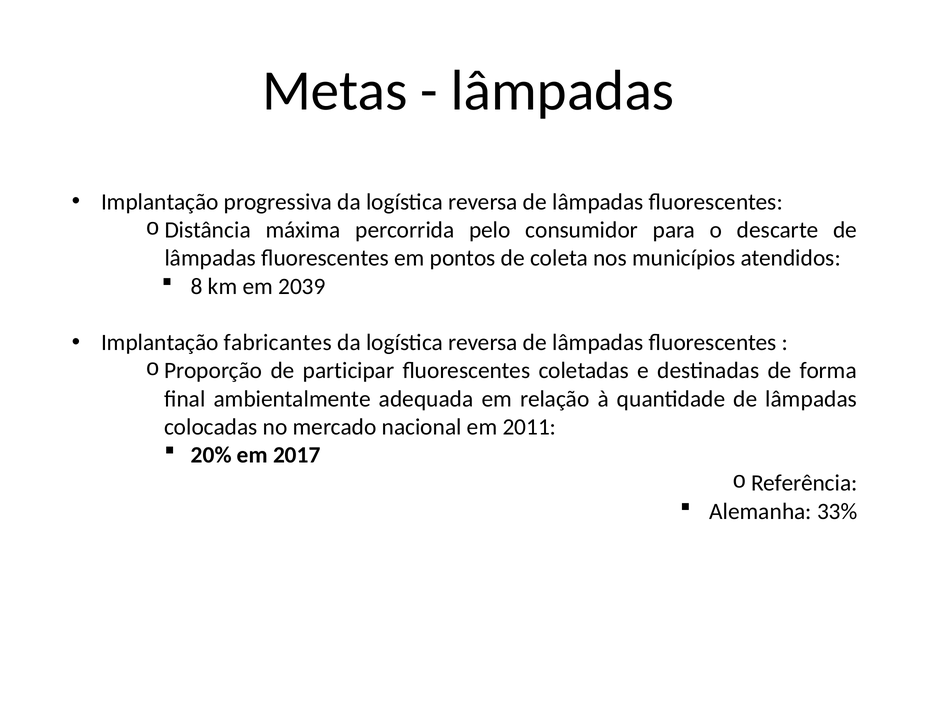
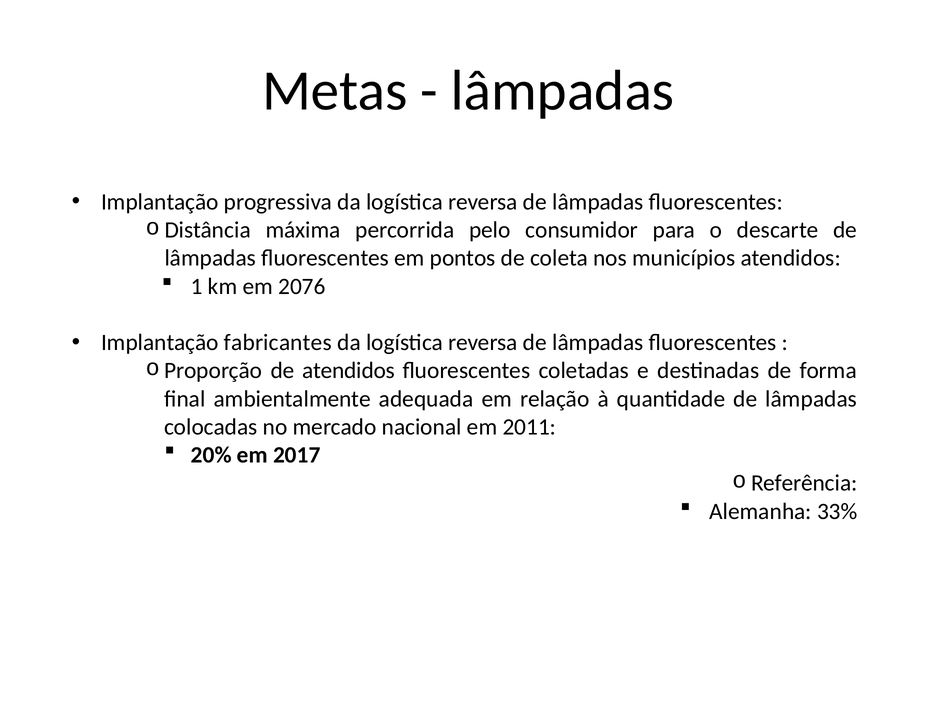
8: 8 -> 1 (197, 286)
2039: 2039 -> 2076 (302, 286)
de participar: participar -> atendidos (349, 371)
